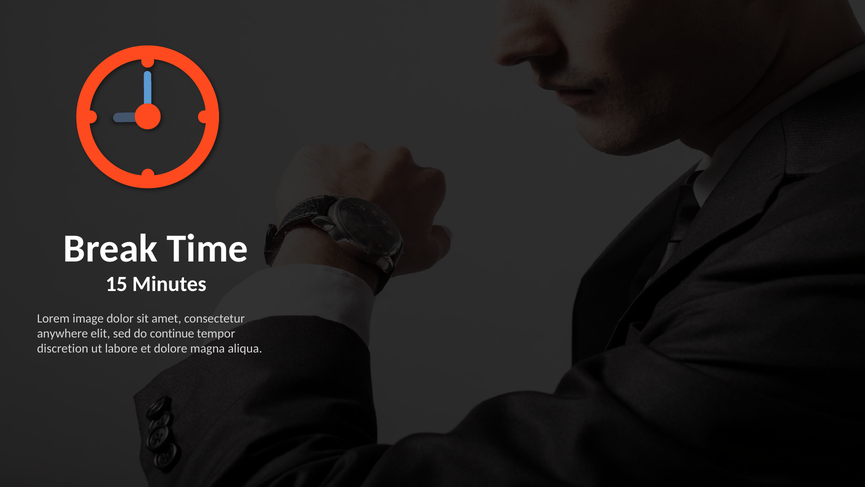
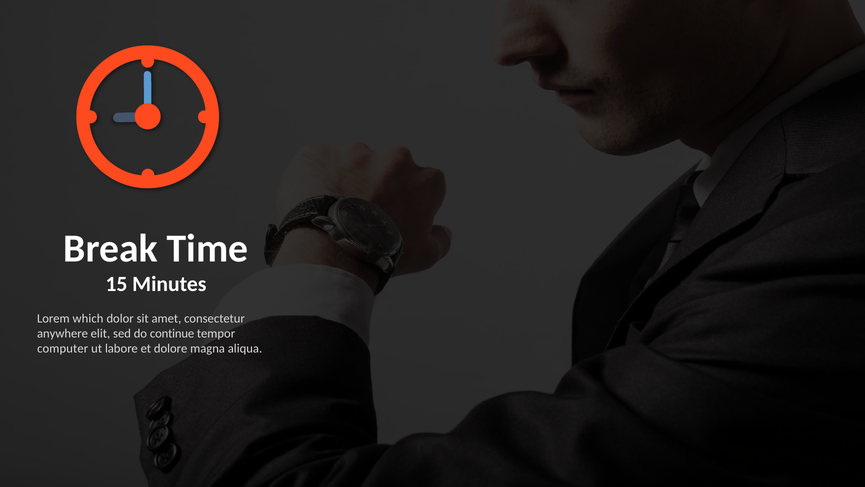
image: image -> which (88, 318)
discretion: discretion -> computer (63, 348)
